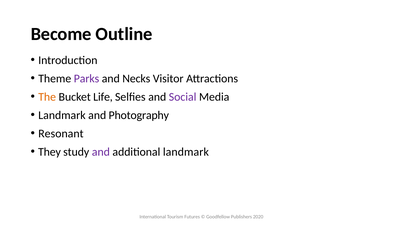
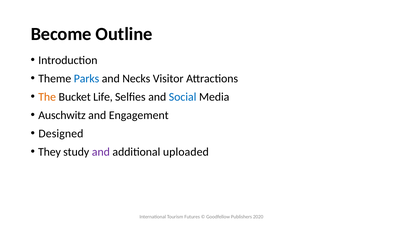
Parks colour: purple -> blue (87, 78)
Social colour: purple -> blue (183, 97)
Landmark: Landmark -> Auschwitz (62, 115)
Photography: Photography -> Engagement (139, 115)
Resonant: Resonant -> Designed (61, 133)
additional landmark: landmark -> uploaded (186, 152)
